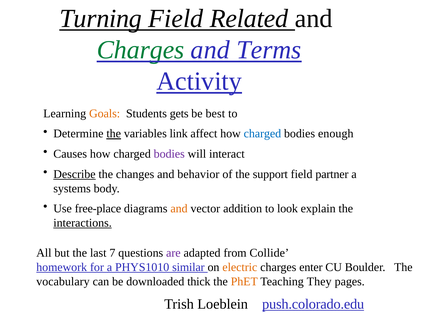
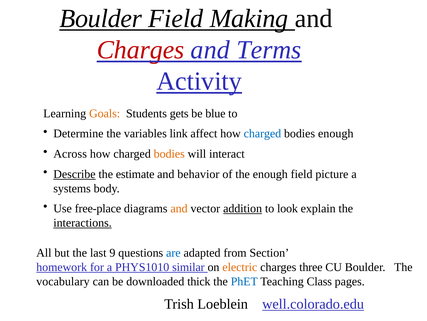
Turning: Turning -> Boulder (101, 19)
Related: Related -> Making (249, 19)
Charges colour: green -> red (141, 50)
best: best -> blue (215, 113)
the underline: present -> none (114, 133)
Causes: Causes -> Across (70, 154)
bodies colour: purple -> orange (169, 154)
changes: changes -> estimate (135, 174)
the support: support -> enough (270, 174)
partner: partner -> picture (332, 174)
addition underline: none -> present (243, 208)
7: 7 -> 9 (112, 252)
are colour: purple -> blue (173, 252)
Collide: Collide -> Section (269, 252)
enter: enter -> three (311, 267)
PhET colour: orange -> blue (244, 281)
They: They -> Class (319, 281)
push.colorado.edu: push.colorado.edu -> well.colorado.edu (313, 303)
